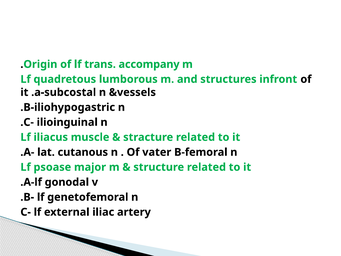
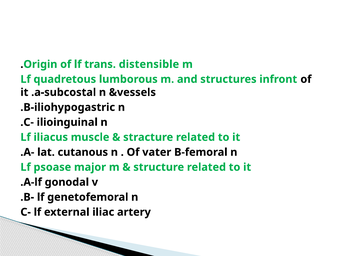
accompany: accompany -> distensible (149, 64)
